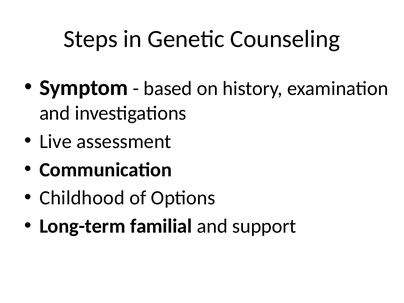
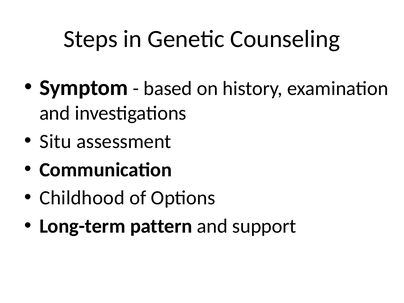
Live: Live -> Situ (56, 141)
familial: familial -> pattern (161, 226)
